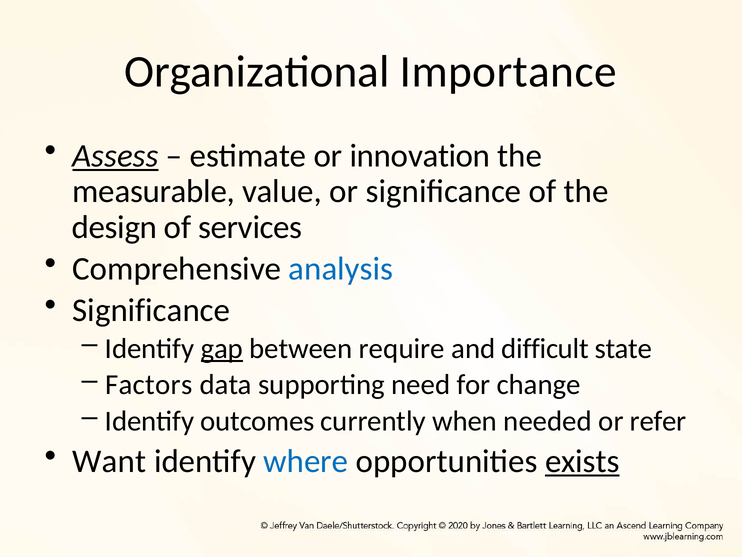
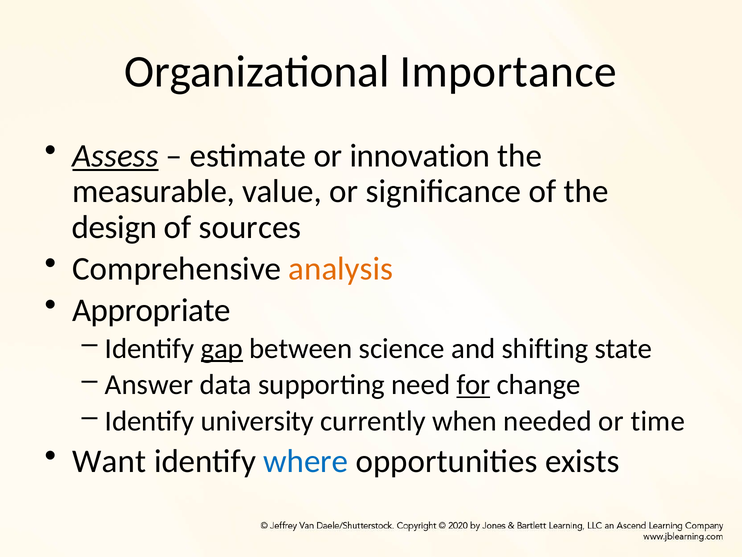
services: services -> sources (250, 227)
analysis colour: blue -> orange (341, 269)
Significance: Significance -> Appropriate (151, 310)
require: require -> science (402, 348)
difficult: difficult -> shifting (545, 348)
Factors: Factors -> Answer (149, 385)
for underline: none -> present (473, 385)
outcomes: outcomes -> university (257, 421)
refer: refer -> time (658, 421)
exists underline: present -> none (582, 461)
